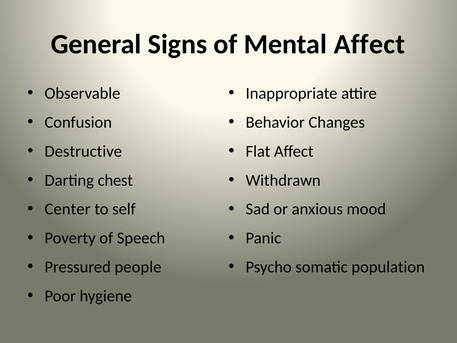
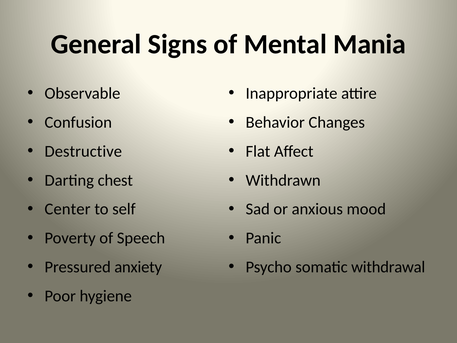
Mental Affect: Affect -> Mania (370, 44)
people: people -> anxiety (138, 267)
population: population -> withdrawal (388, 267)
